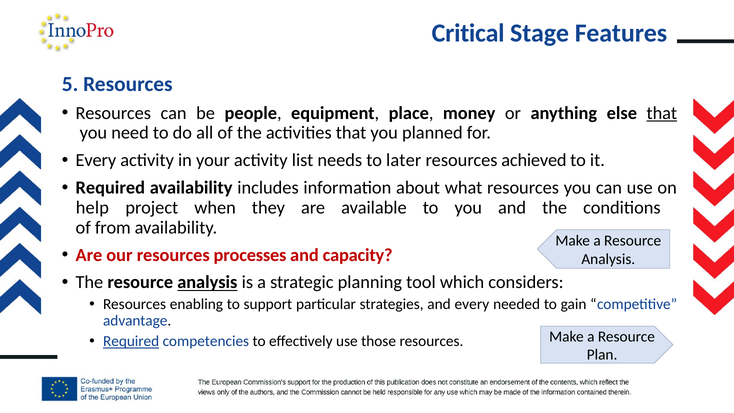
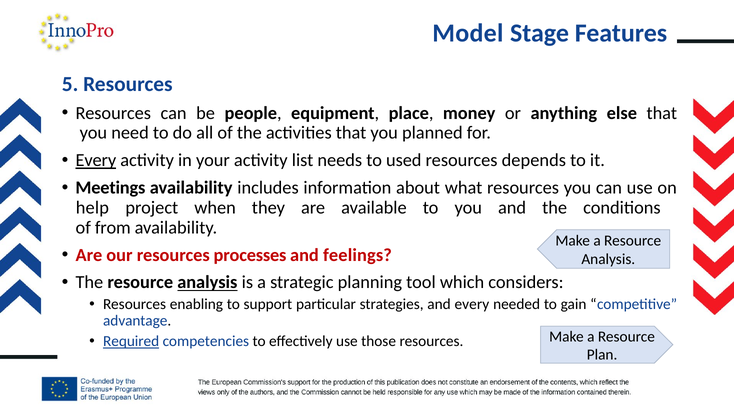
Critical: Critical -> Model (468, 33)
that underline: present -> none (662, 113)
Every underline: none -> present (96, 160)
later: later -> used (404, 160)
achieved: achieved -> depends (534, 160)
Required: Required -> Meetings (110, 188)
capacity: capacity -> feelings (357, 255)
